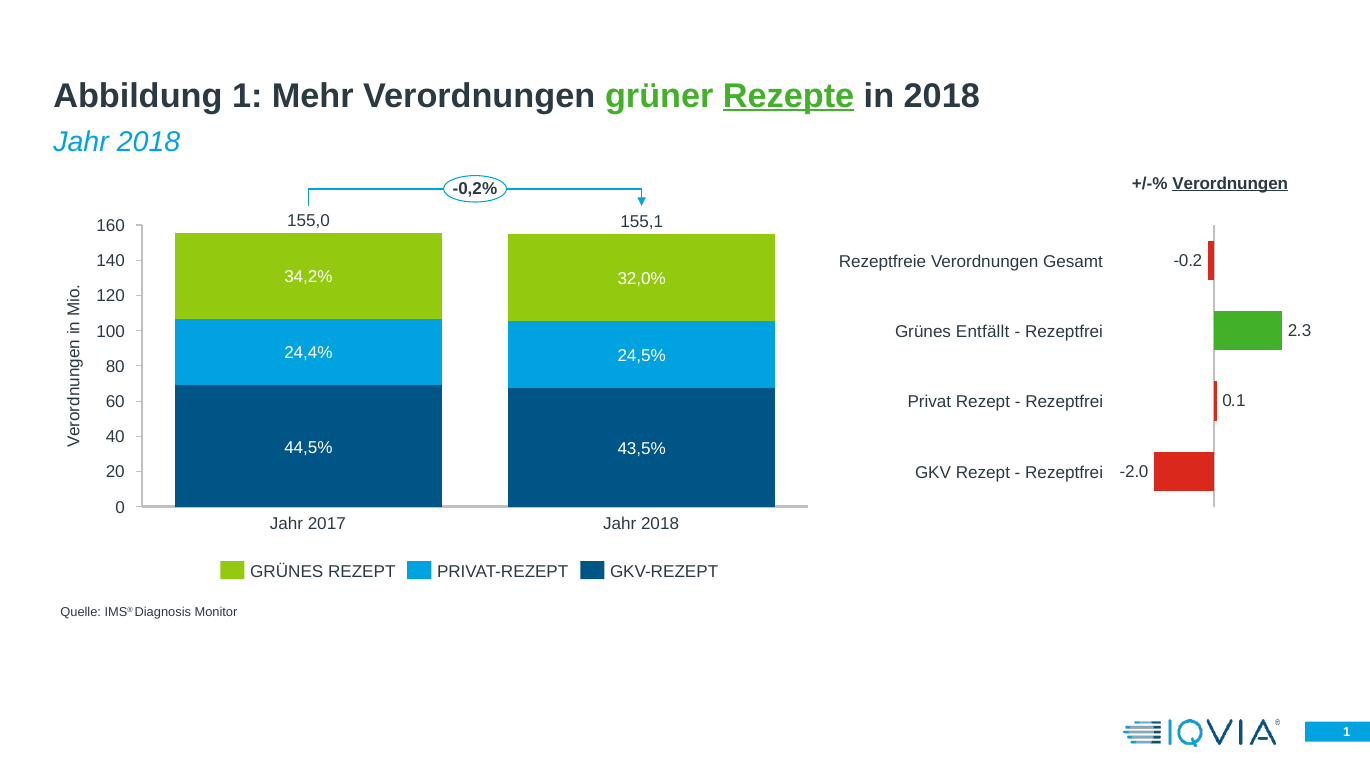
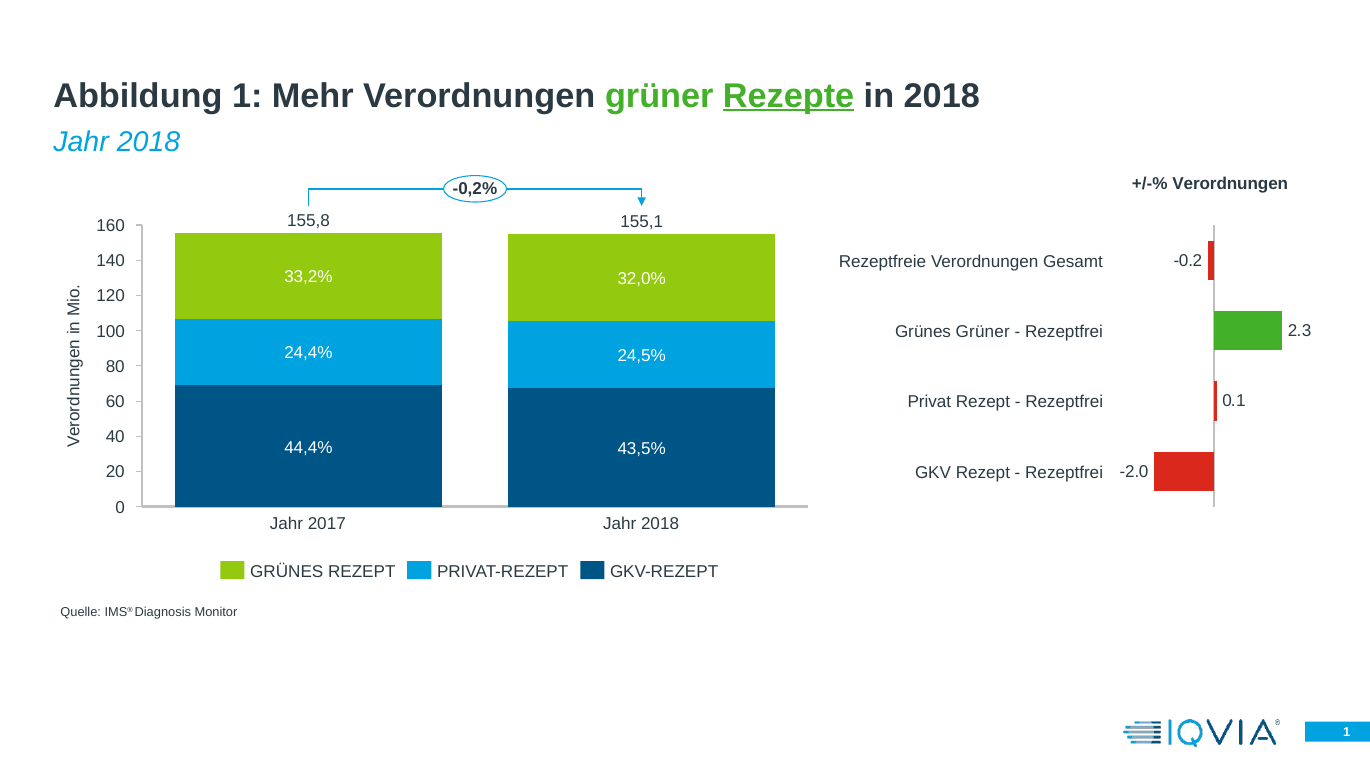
Verordnungen underline: present -> none (1230, 183)
155,0: 155,0 -> 155,8 (308, 221)
34,2%: 34,2% -> 33,2% (308, 277)
Grünes Entfällt: Entfällt -> Grüner (983, 332)
44,5%: 44,5% -> 44,4% (308, 447)
